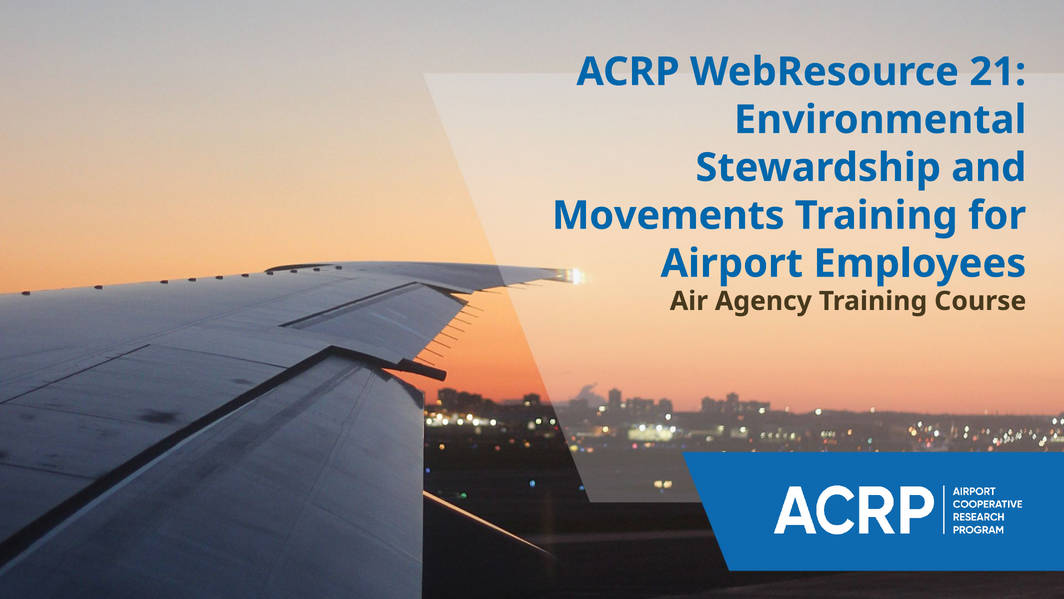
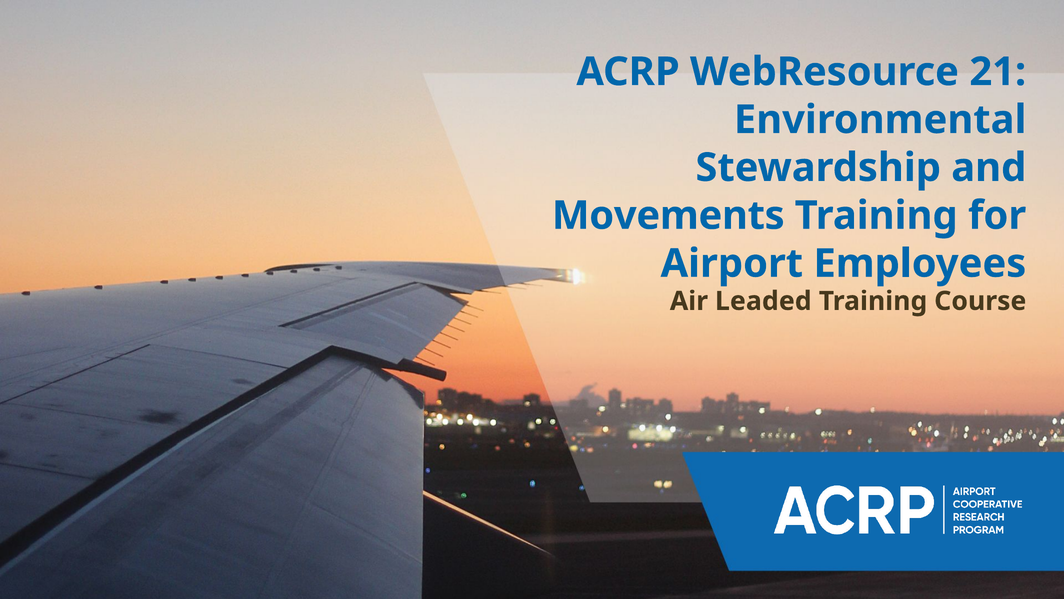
Agency: Agency -> Leaded (763, 301)
